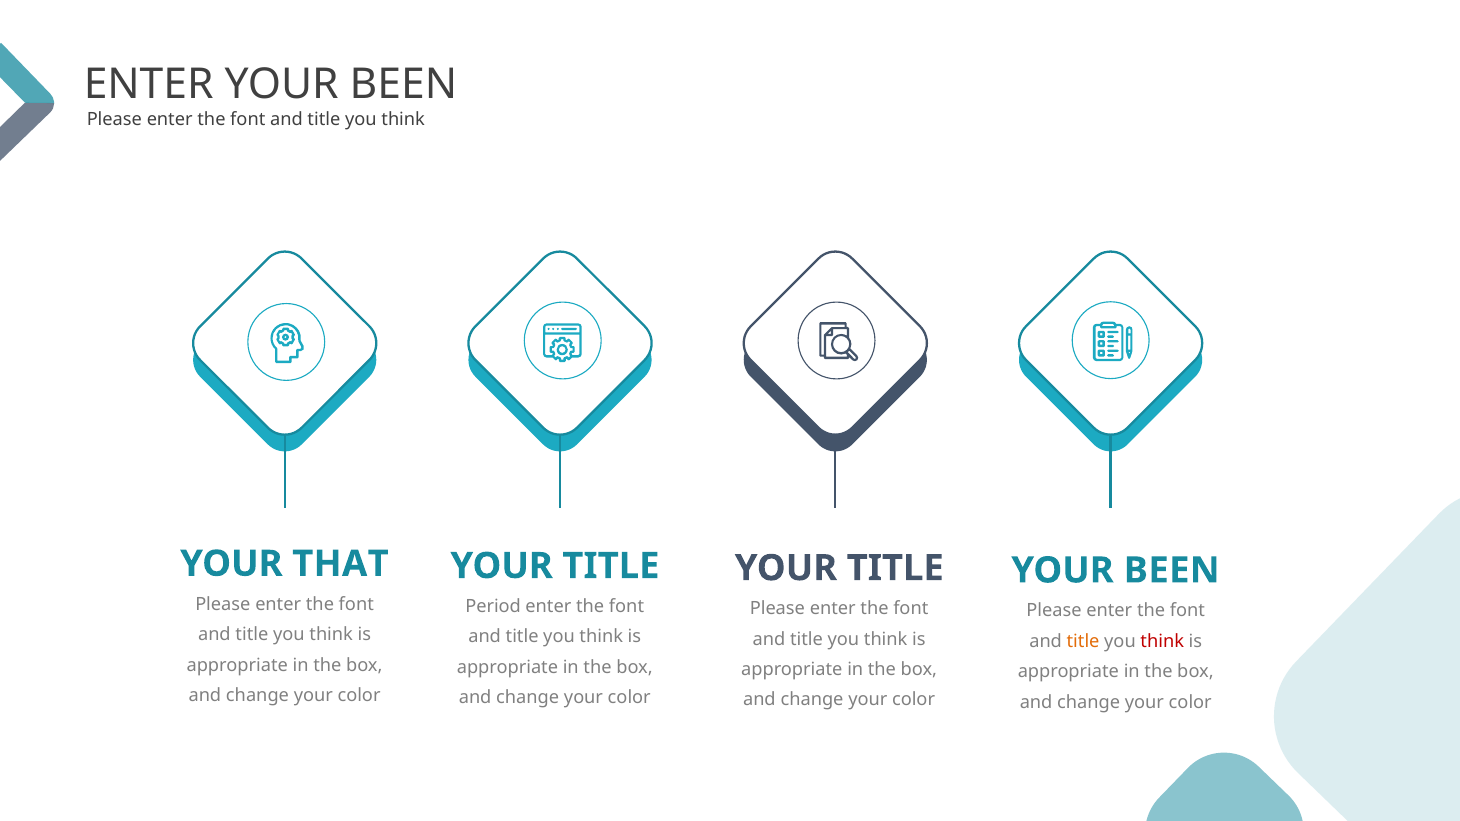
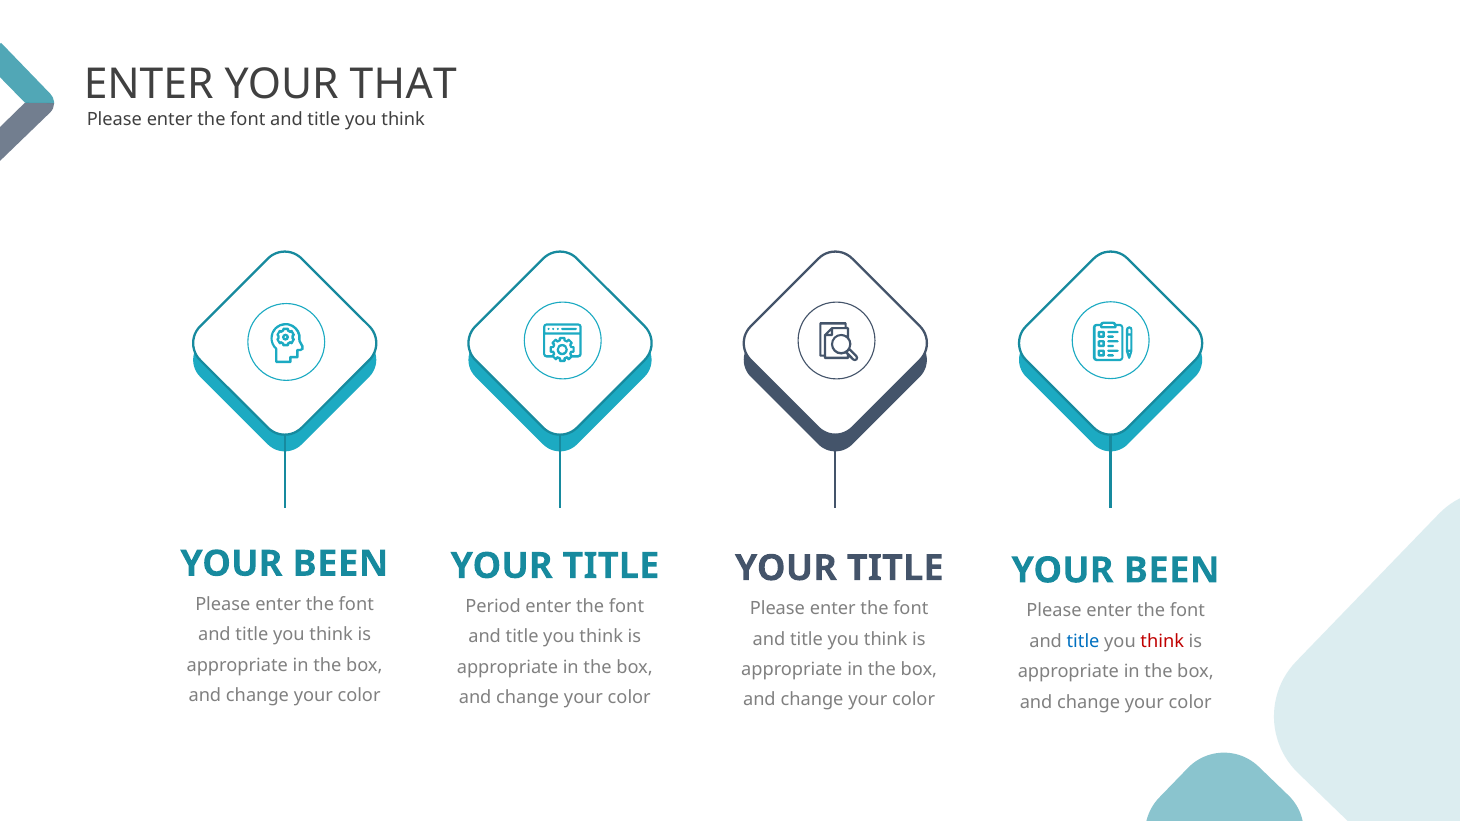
ENTER YOUR BEEN: BEEN -> THAT (403, 84)
THAT: THAT -> BEEN (340, 564)
title colour: orange -> blue (1083, 642)
